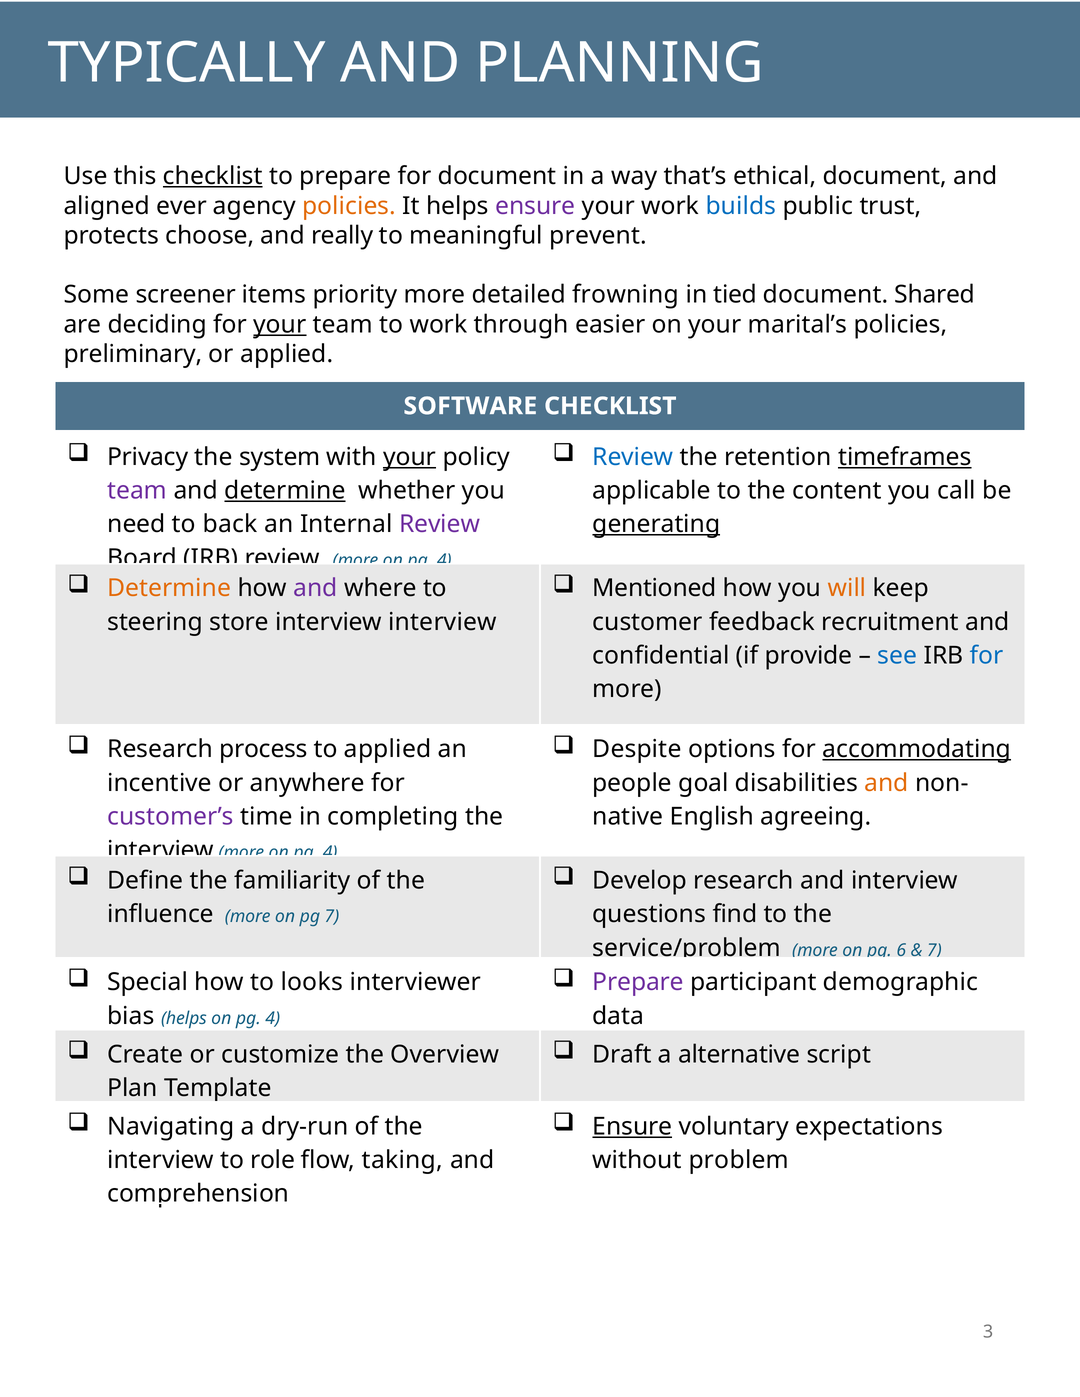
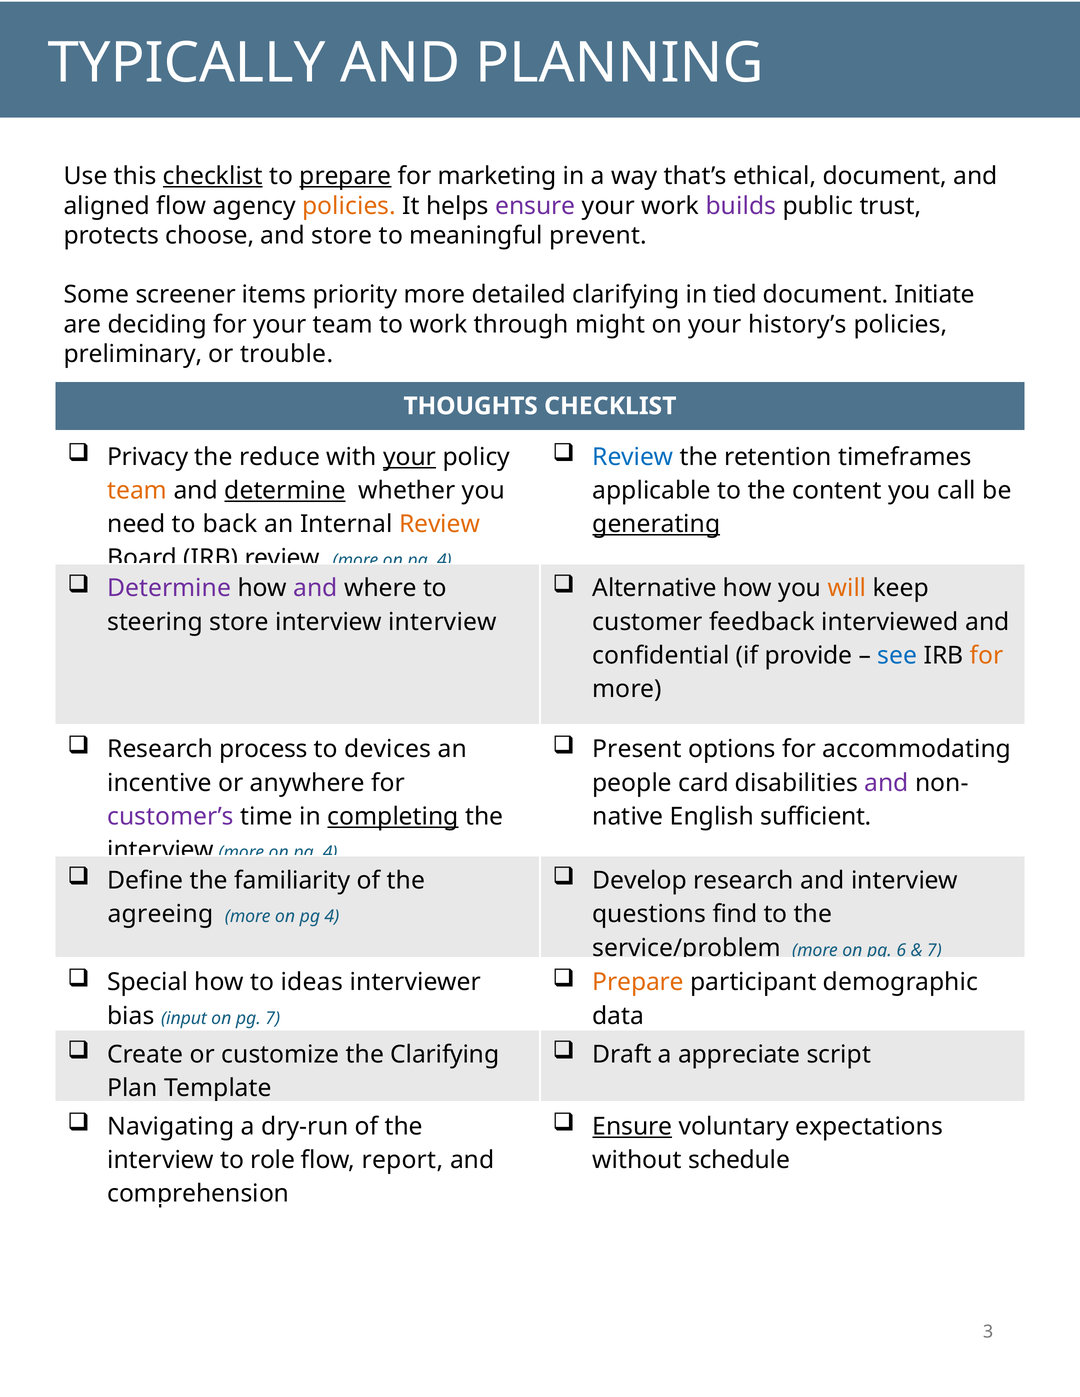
prepare underline: none -> present (345, 176)
for document: document -> marketing (497, 176)
aligned ever: ever -> flow (181, 206)
builds colour: blue -> purple (741, 206)
and really: really -> store (342, 236)
detailed frowning: frowning -> clarifying (626, 295)
Shared: Shared -> Initiate (935, 295)
your underline: present -> none (280, 325)
easier: easier -> might (610, 325)
marital’s: marital’s -> history’s (797, 325)
or applied: applied -> trouble (287, 354)
SOFTWARE: SOFTWARE -> THOUGHTS (471, 406)
system: system -> reduce (280, 457)
timeframes underline: present -> none (905, 457)
team colour: purple -> orange (137, 491)
Review colour: purple -> orange (439, 524)
Determine colour: orange -> purple (169, 589)
Mentioned: Mentioned -> Alternative (654, 589)
recruitment: recruitment -> interviewed (890, 622)
for colour: blue -> orange (987, 656)
to applied: applied -> devices (388, 750)
Despite: Despite -> Present (637, 750)
accommodating underline: present -> none (917, 750)
goal: goal -> card (704, 783)
and colour: orange -> purple (886, 783)
completing underline: none -> present (393, 817)
agreeing: agreeing -> sufficient (816, 817)
influence: influence -> agreeing (160, 915)
7: 7 -> 4 (332, 917)
looks: looks -> ideas (312, 983)
Prepare colour: purple -> orange (638, 983)
helps: helps -> input (184, 1019)
4: 4 -> 7 (273, 1019)
the Overview: Overview -> Clarifying (445, 1055)
alternative: alternative -> appreciate (739, 1055)
taking: taking -> report (402, 1161)
problem: problem -> schedule (739, 1161)
